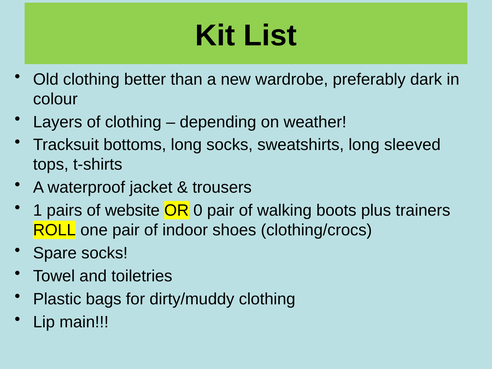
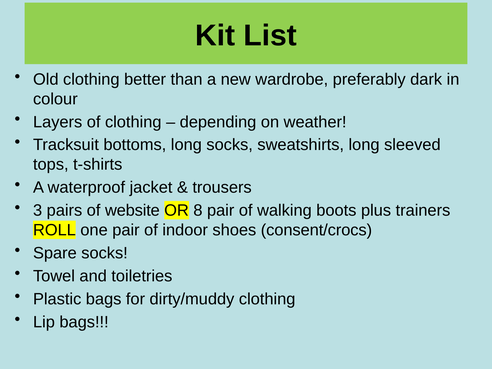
1: 1 -> 3 (38, 210)
0: 0 -> 8 (198, 210)
clothing/crocs: clothing/crocs -> consent/crocs (316, 230)
Lip main: main -> bags (84, 322)
